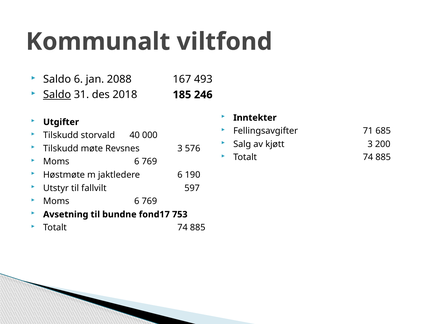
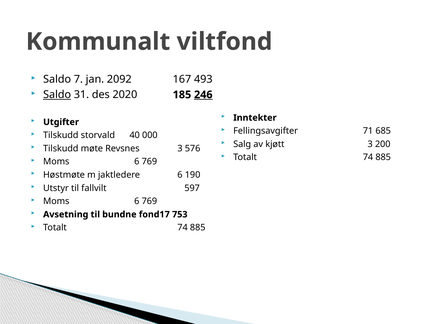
Saldo 6: 6 -> 7 (78, 79)
2088: 2088 -> 2092 (119, 79)
2018: 2018 -> 2020 (125, 95)
246 underline: none -> present (203, 95)
